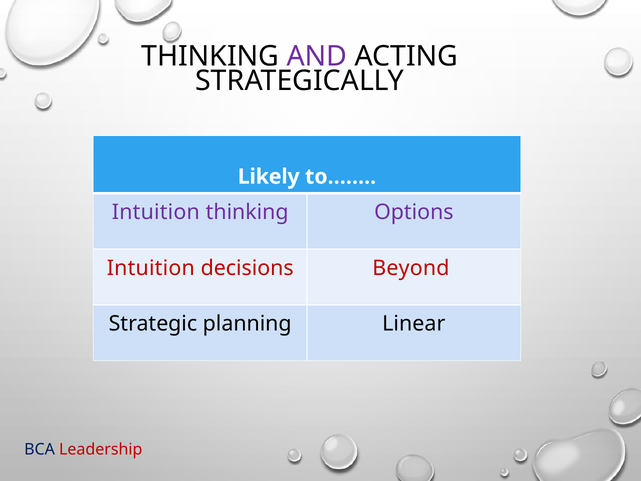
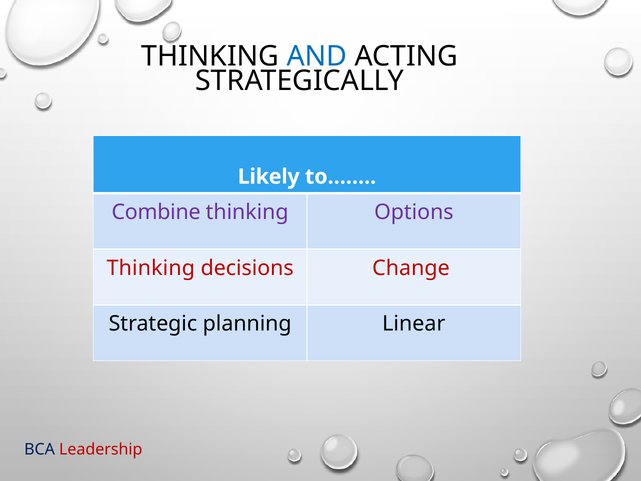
AND colour: purple -> blue (317, 56)
Intuition: Intuition -> Combine (156, 212)
Intuition: Intuition -> Thinking (151, 268)
Beyond: Beyond -> Change (411, 268)
